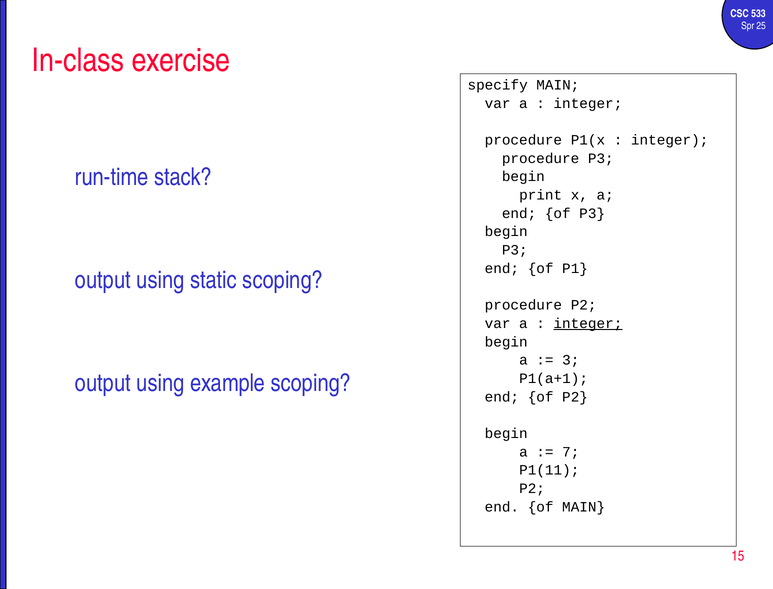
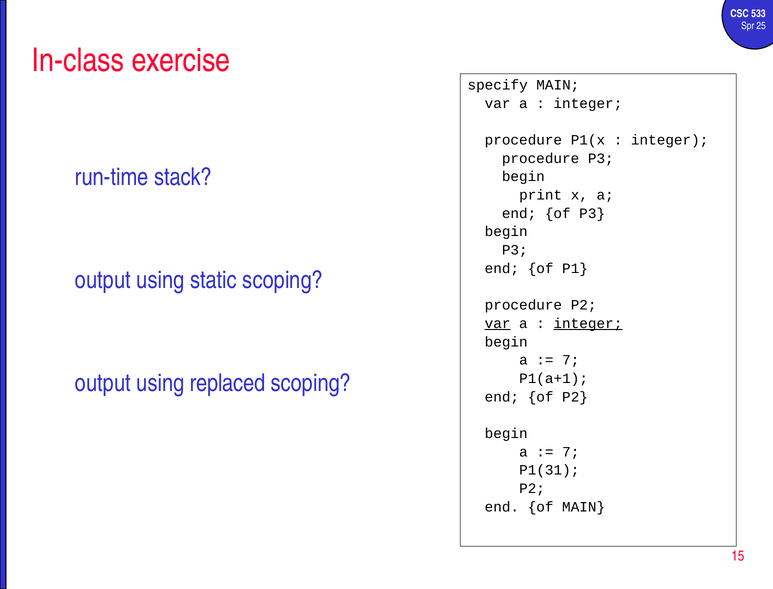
var underline: none -> present (498, 323)
3: 3 -> 7 (571, 360)
example: example -> replaced (228, 383)
P1(11: P1(11 -> P1(31 (549, 470)
